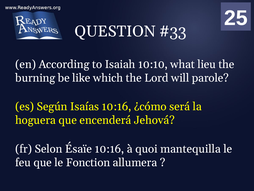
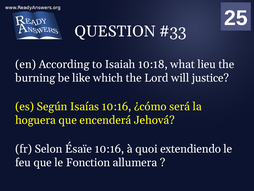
10:10: 10:10 -> 10:18 (153, 64)
parole: parole -> justice (210, 78)
mantequilla: mantequilla -> extendiendo (191, 149)
